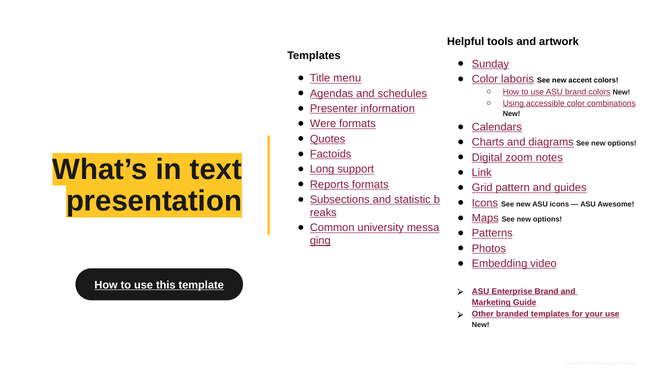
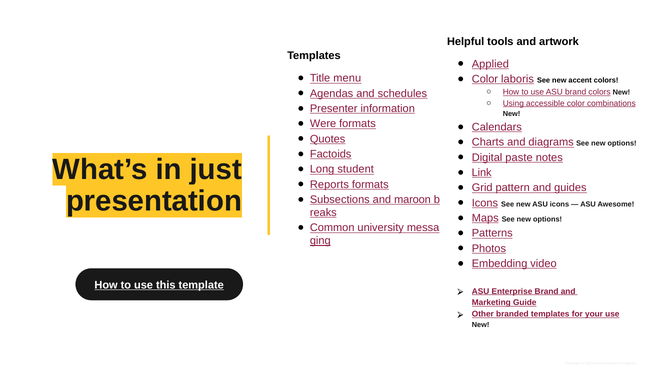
Sunday: Sunday -> Applied (490, 64)
zoom: zoom -> paste (519, 158)
text: text -> just (216, 170)
support: support -> student (356, 169)
statistic: statistic -> maroon (412, 200)
